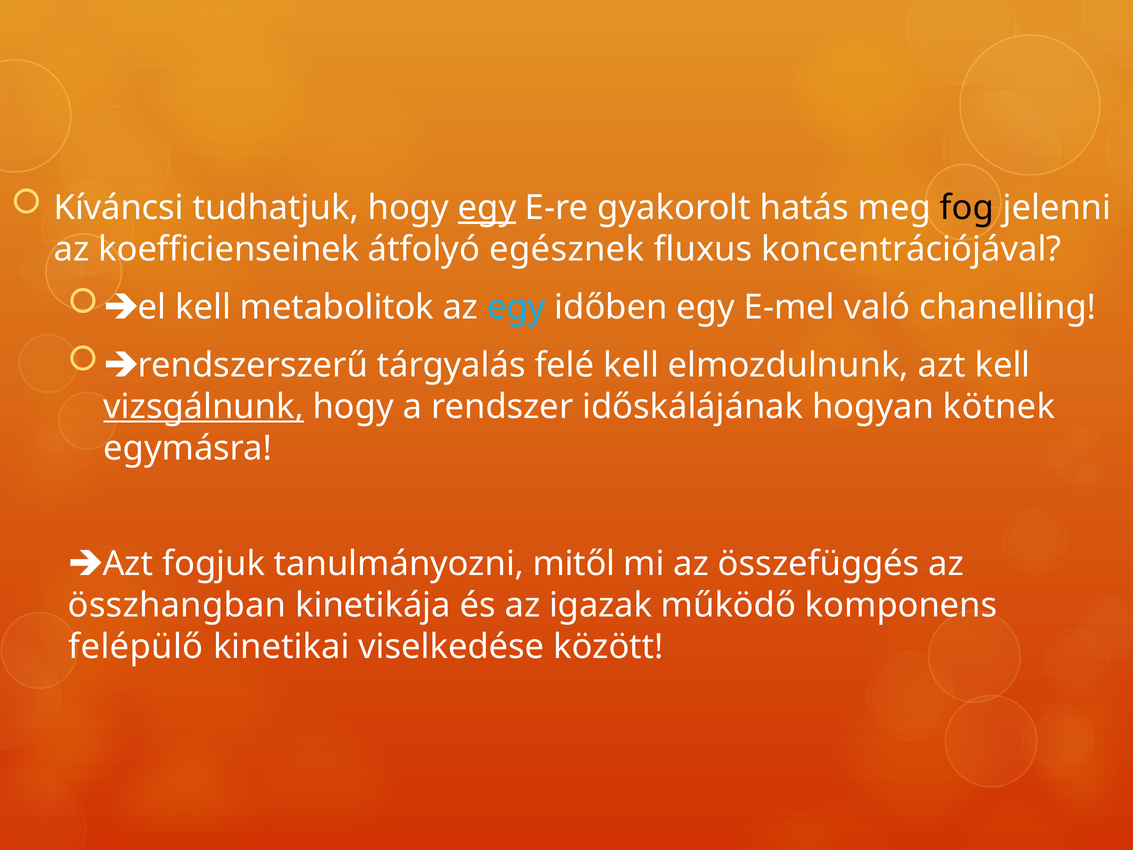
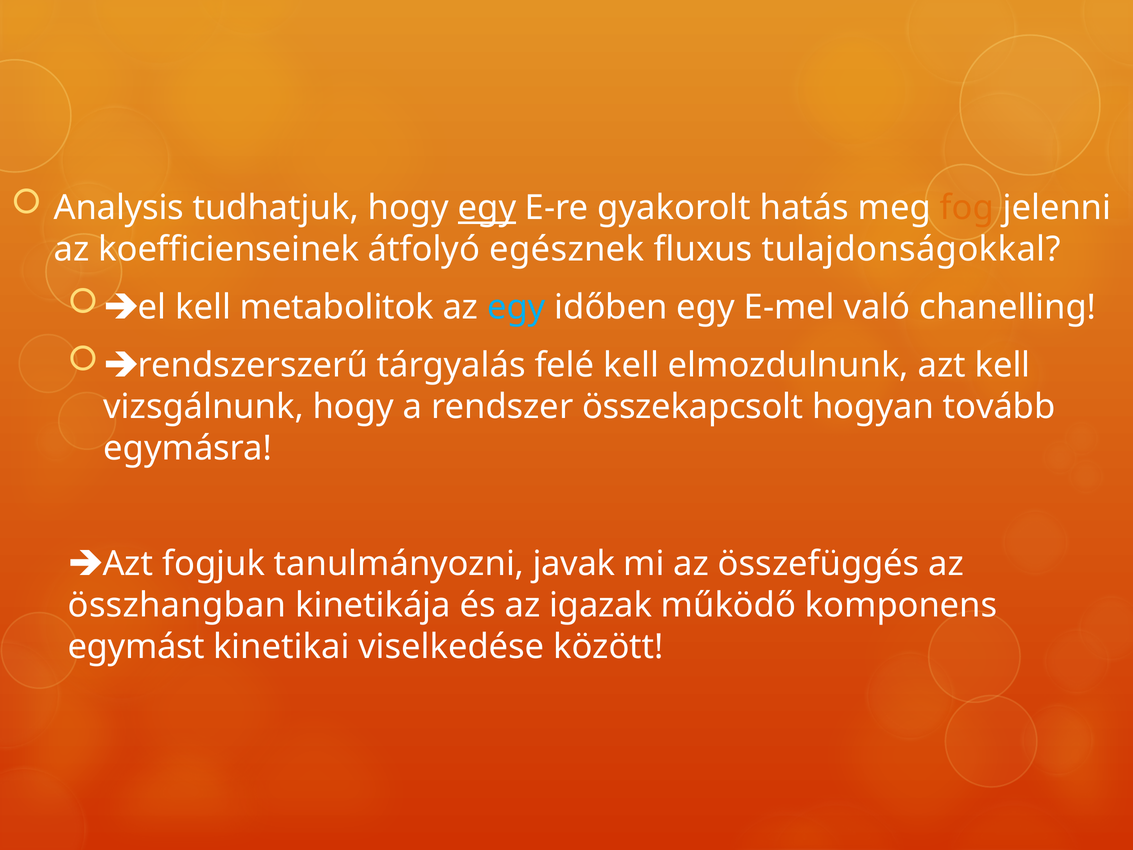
Kíváncsi: Kíváncsi -> Analysis (119, 208)
fog colour: black -> orange (967, 208)
koncentrációjával: koncentrációjával -> tulajdonságokkal (911, 249)
vizsgálnunk underline: present -> none (204, 406)
időskálájának: időskálájának -> összekapcsolt (693, 406)
kötnek: kötnek -> tovább (999, 406)
mitől: mitől -> javak (574, 564)
felépülő: felépülő -> egymást (136, 647)
